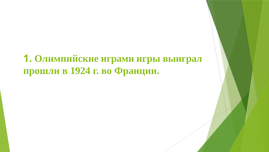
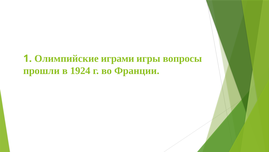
выиграл: выиграл -> вопросы (182, 58)
